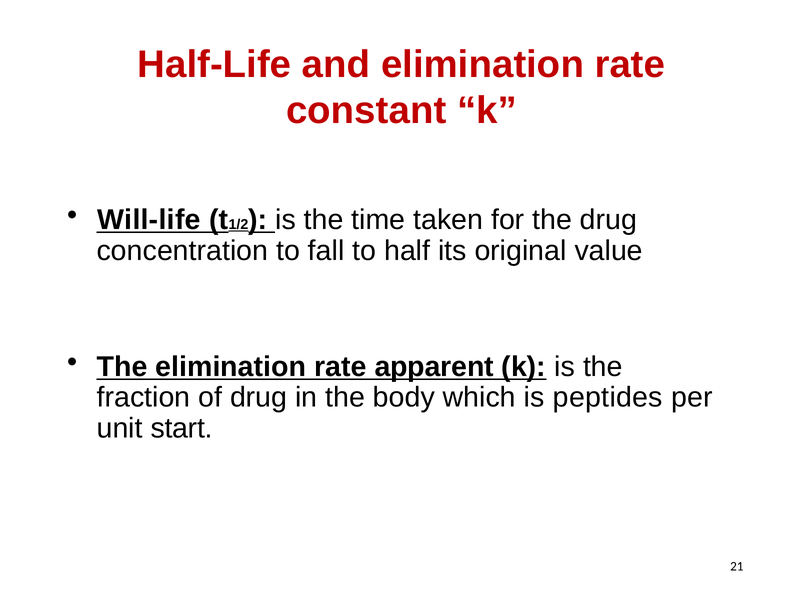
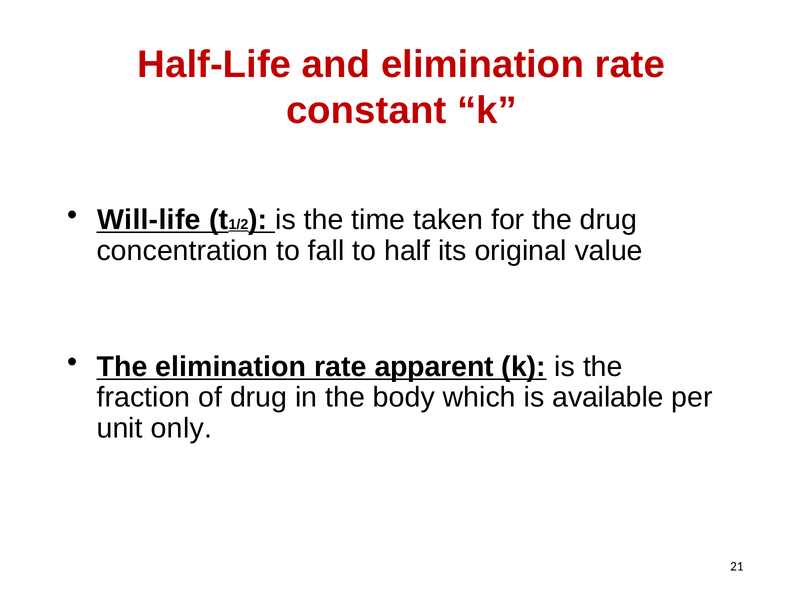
peptides: peptides -> available (608, 398)
start: start -> only (181, 429)
